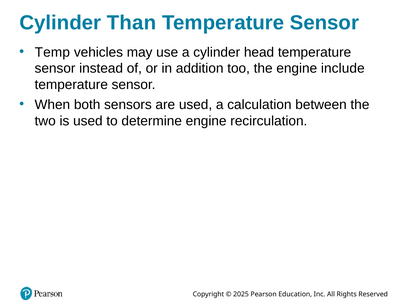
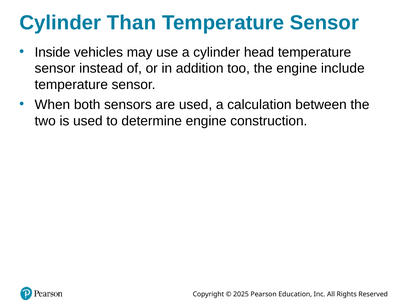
Temp: Temp -> Inside (52, 52)
recirculation: recirculation -> construction (269, 121)
